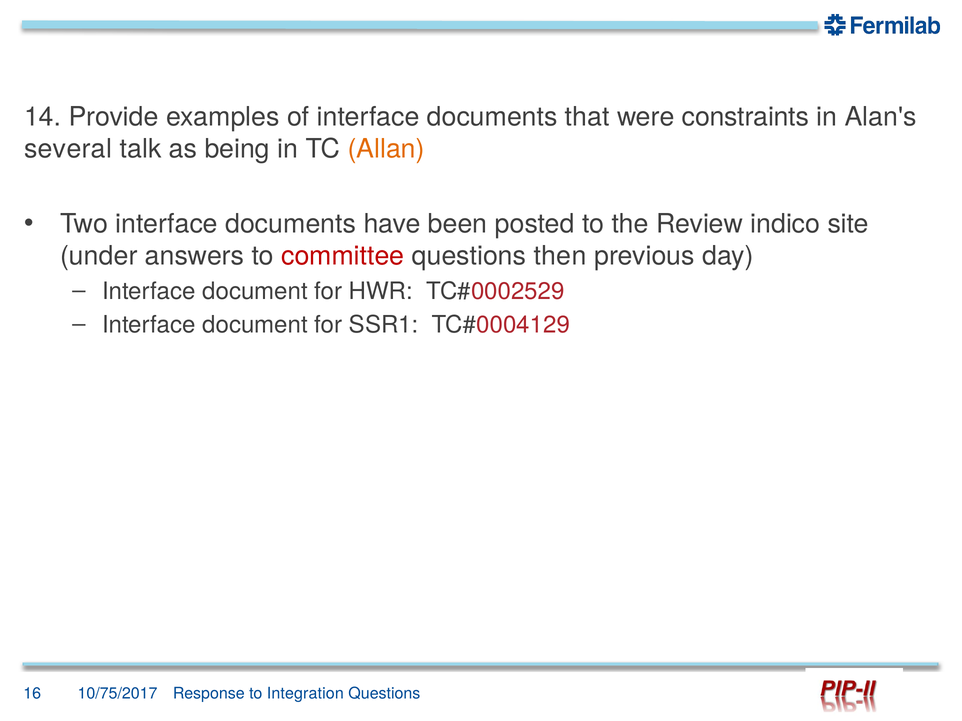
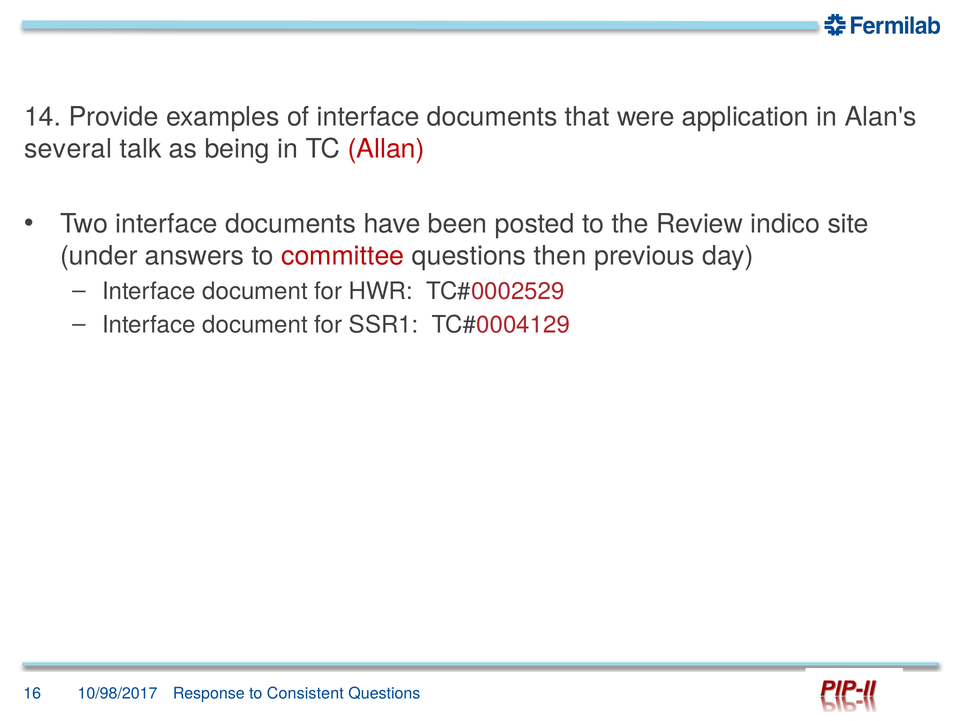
constraints: constraints -> application (745, 117)
Allan colour: orange -> red (386, 149)
10/75/2017: 10/75/2017 -> 10/98/2017 (118, 694)
Integration: Integration -> Consistent (305, 694)
